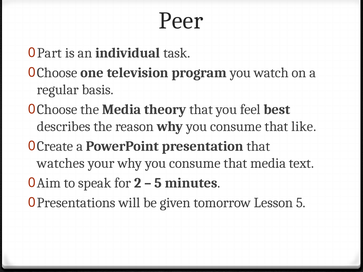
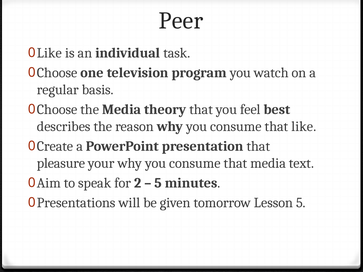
Part: Part -> Like (49, 53)
watches: watches -> pleasure (61, 163)
